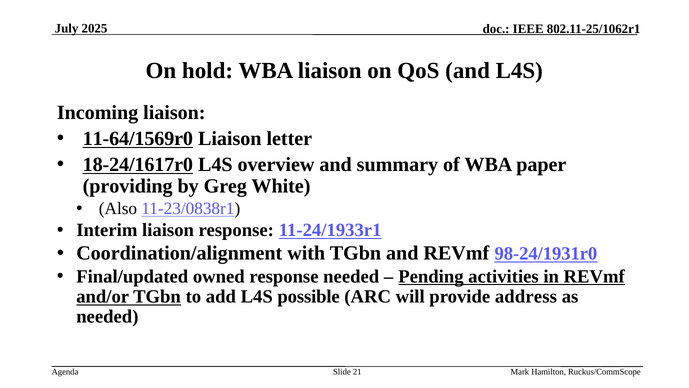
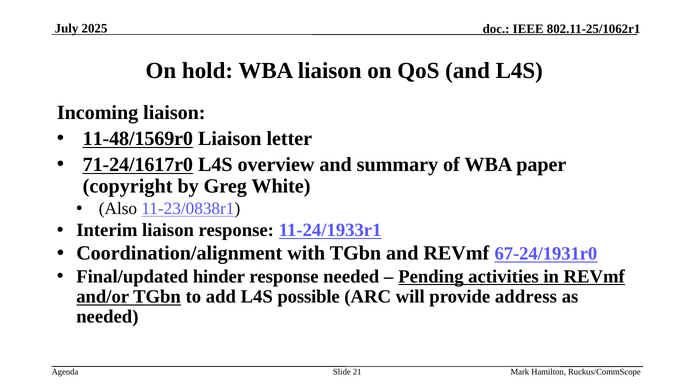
11-64/1569r0: 11-64/1569r0 -> 11-48/1569r0 (138, 138)
18-24/1617r0: 18-24/1617r0 -> 71-24/1617r0 (138, 164)
providing: providing -> copyright (128, 186)
98-24/1931r0: 98-24/1931r0 -> 67-24/1931r0 (546, 253)
owned: owned -> hinder (219, 276)
